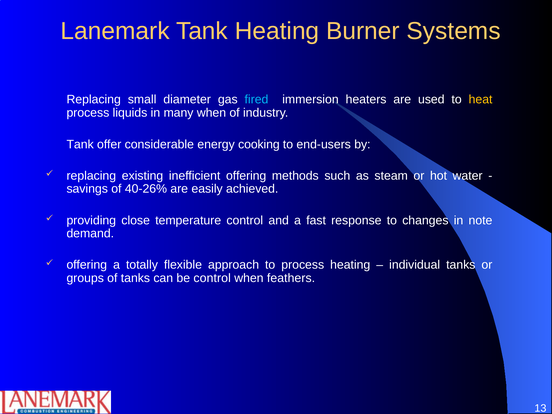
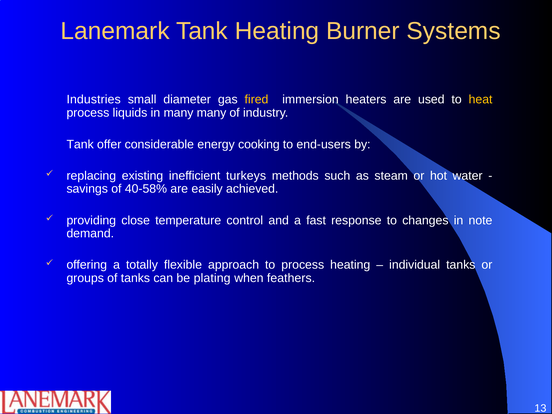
Replacing: Replacing -> Industries (94, 99)
fired colour: light blue -> yellow (256, 99)
many when: when -> many (212, 113)
inefficient offering: offering -> turkeys (246, 176)
40-26%: 40-26% -> 40-58% (146, 189)
be control: control -> plating (212, 278)
